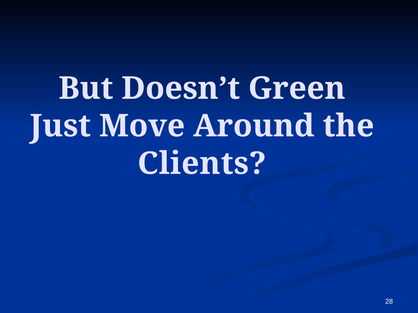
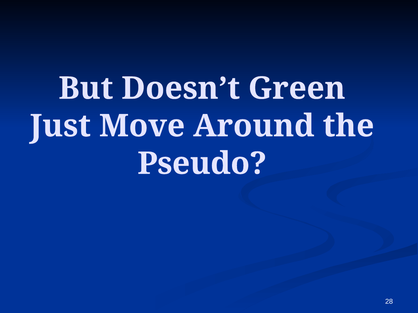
Clients: Clients -> Pseudo (202, 164)
